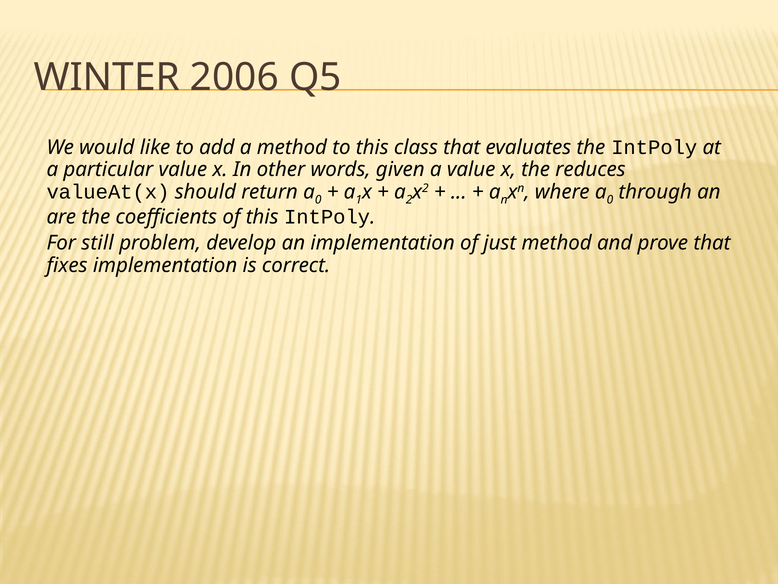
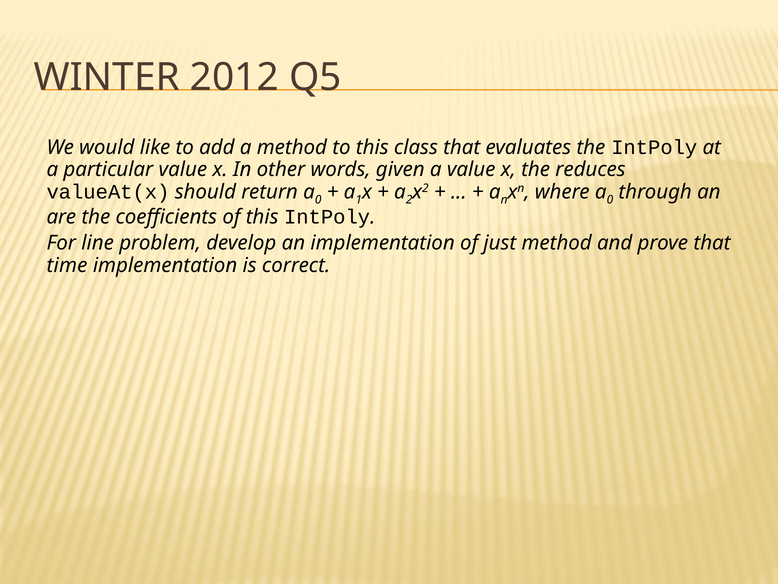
2006: 2006 -> 2012 (234, 77)
still: still -> line (98, 243)
fixes: fixes -> time (67, 265)
